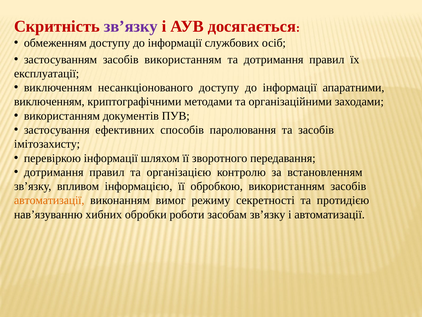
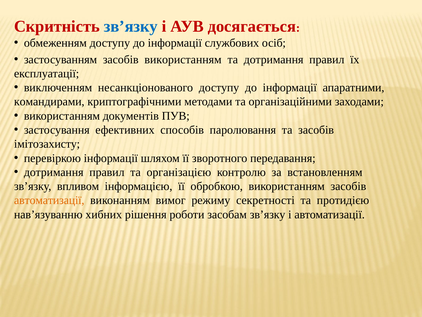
зв’язку colour: purple -> blue (131, 26)
виключенням: виключенням -> командирами (49, 102)
обробки: обробки -> рішення (146, 214)
